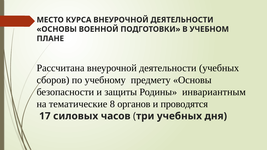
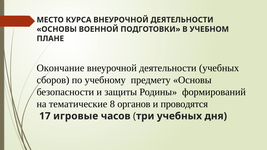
Рассчитана: Рассчитана -> Окончание (60, 68)
инвариантным: инвариантным -> формирований (214, 92)
силовых: силовых -> игровые (76, 116)
